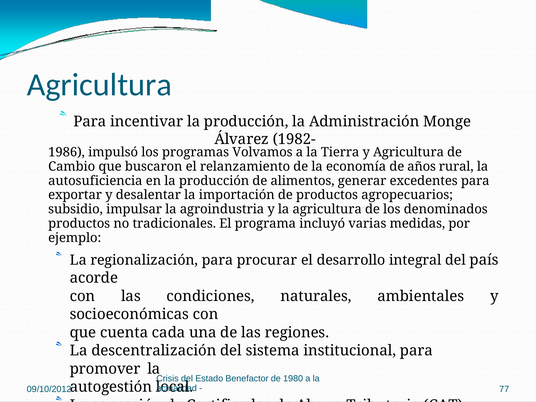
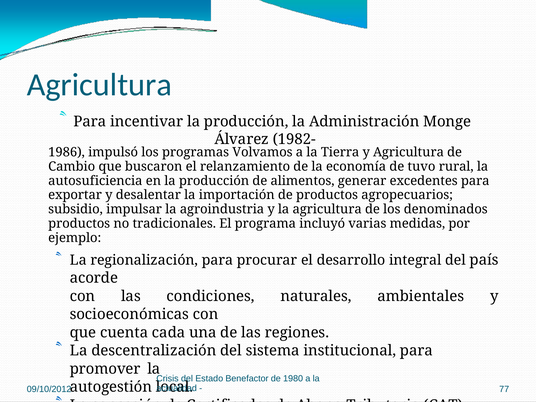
años: años -> tuvo (421, 166)
